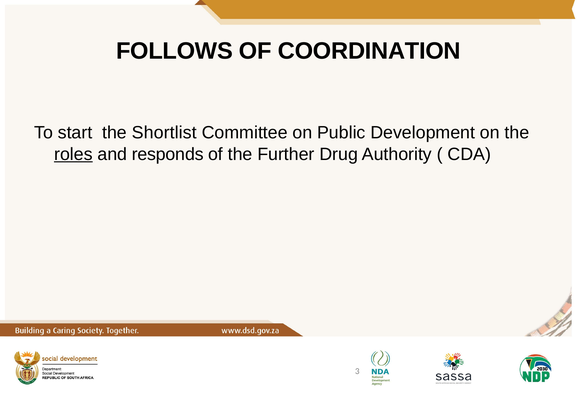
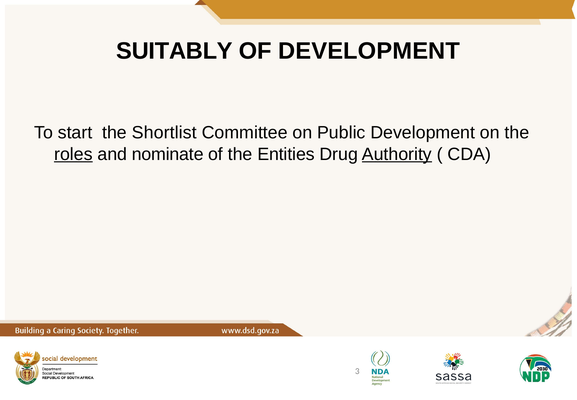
FOLLOWS: FOLLOWS -> SUITABLY (174, 51)
OF COORDINATION: COORDINATION -> DEVELOPMENT (369, 51)
responds: responds -> nominate (168, 154)
Further: Further -> Entities (286, 154)
Authority underline: none -> present (397, 154)
